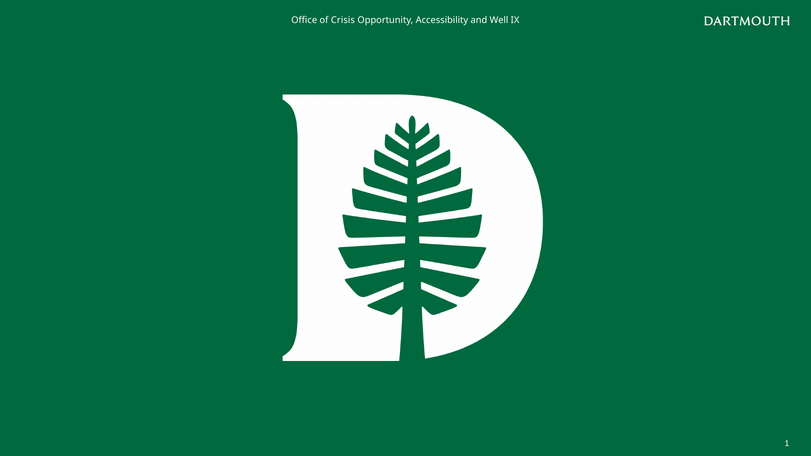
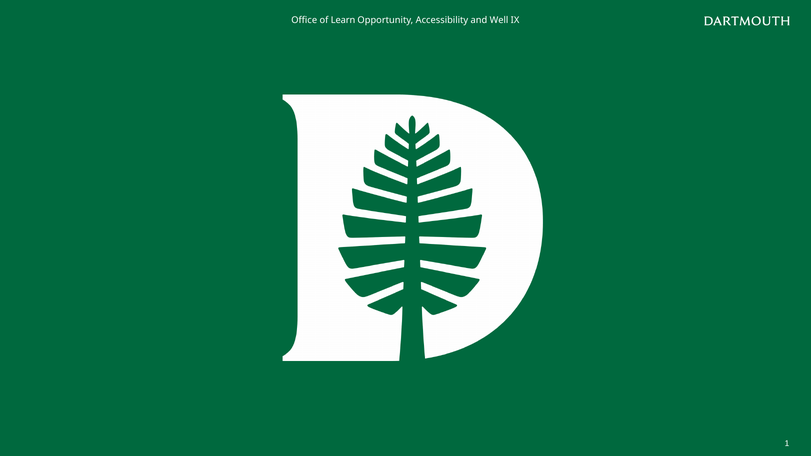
Crisis: Crisis -> Learn (343, 20)
